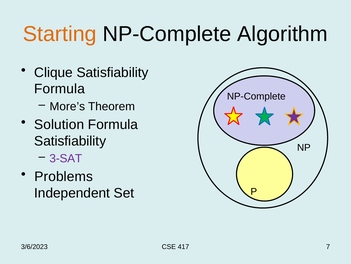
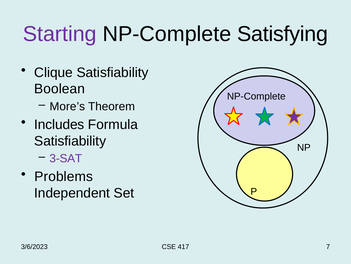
Starting colour: orange -> purple (60, 34)
Algorithm: Algorithm -> Satisfying (283, 34)
Formula: Formula -> Boolean (60, 89)
Solution: Solution -> Includes (59, 124)
